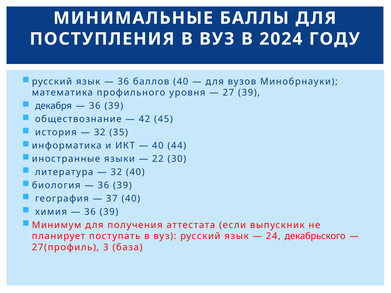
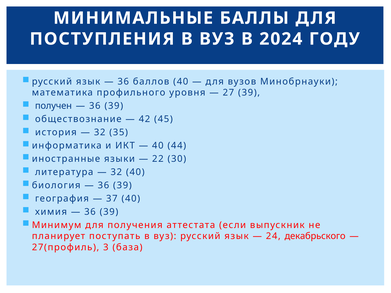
декабря: декабря -> получен (53, 106)
